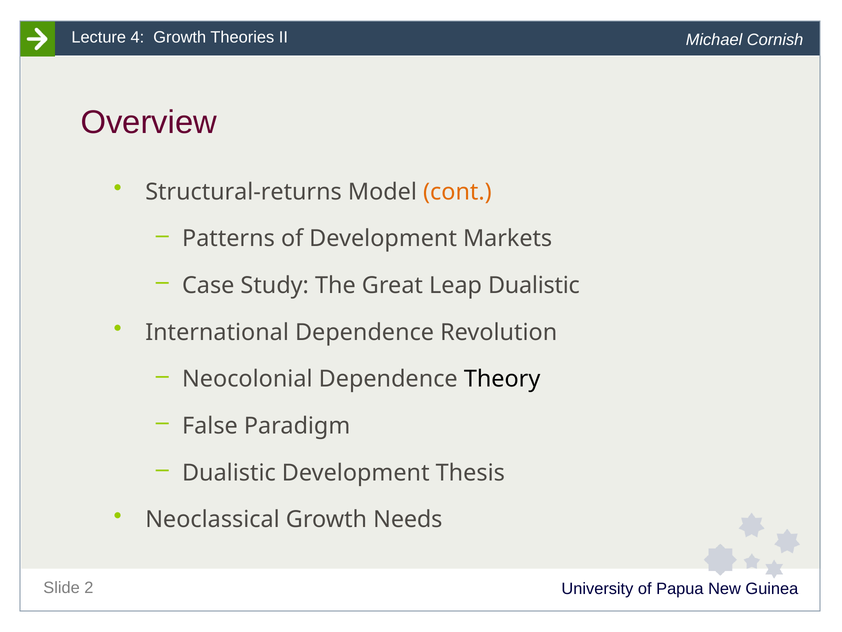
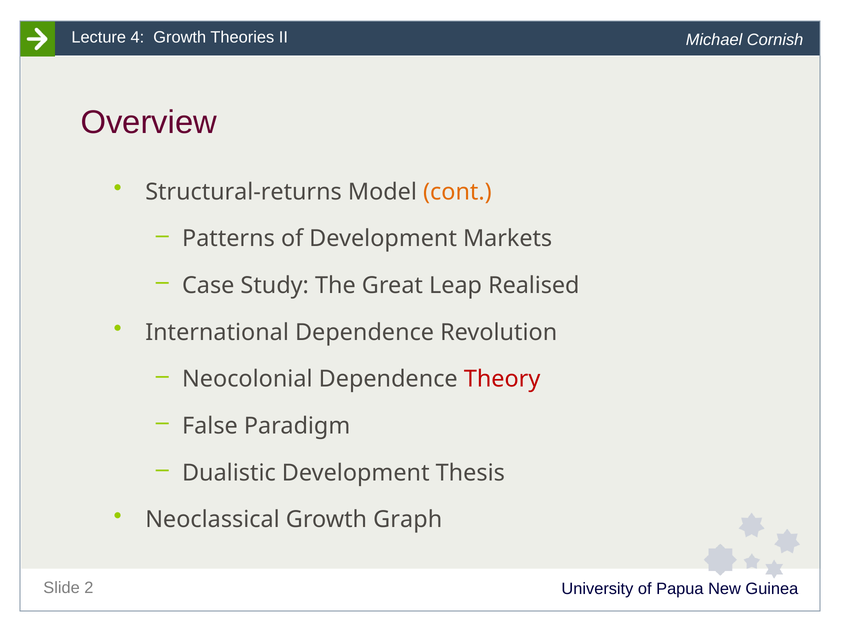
Leap Dualistic: Dualistic -> Realised (534, 285)
Theory colour: black -> red (502, 379)
Needs: Needs -> Graph (408, 519)
